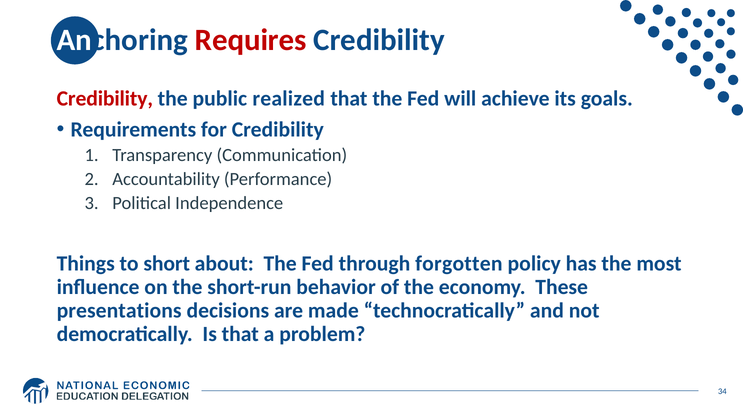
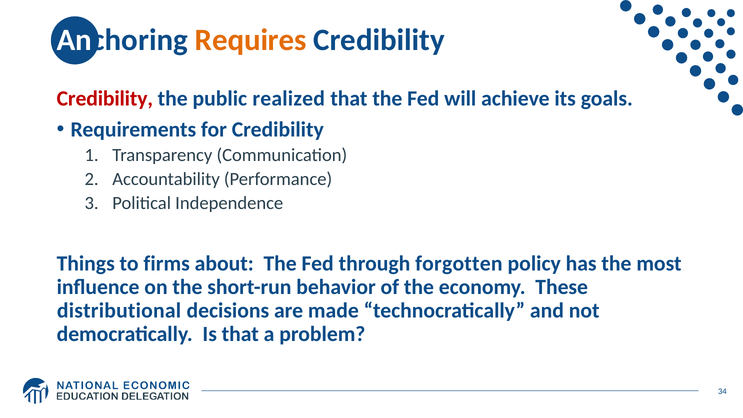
Requires colour: red -> orange (251, 40)
short: short -> firms (167, 264)
presentations: presentations -> distributional (119, 311)
